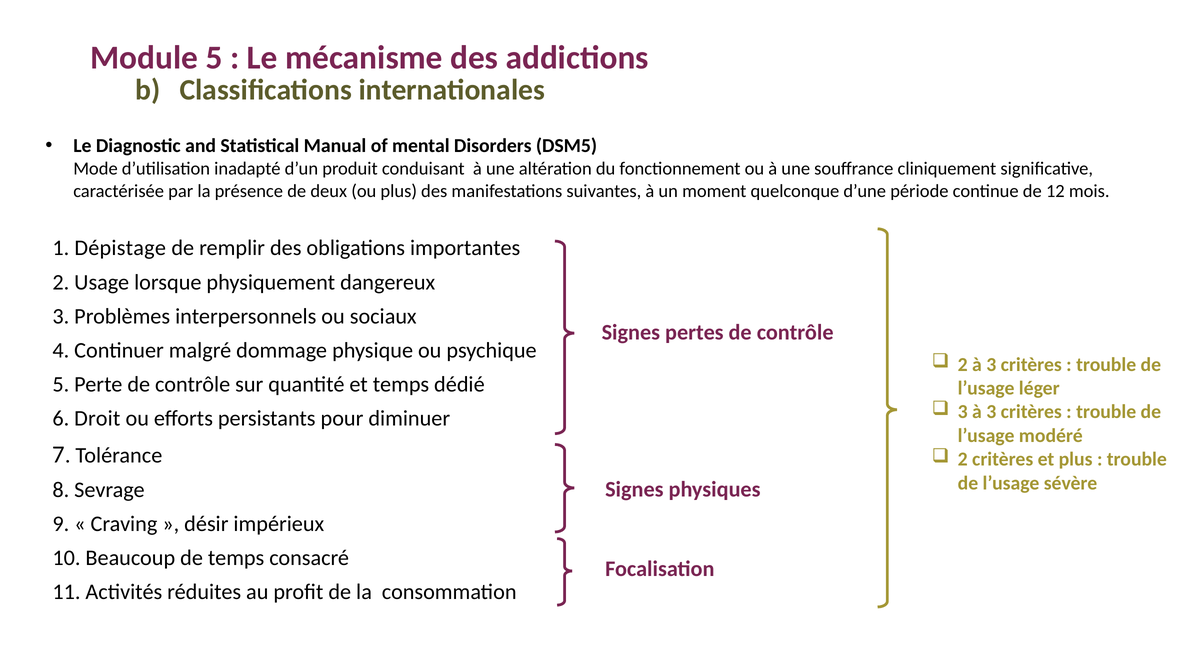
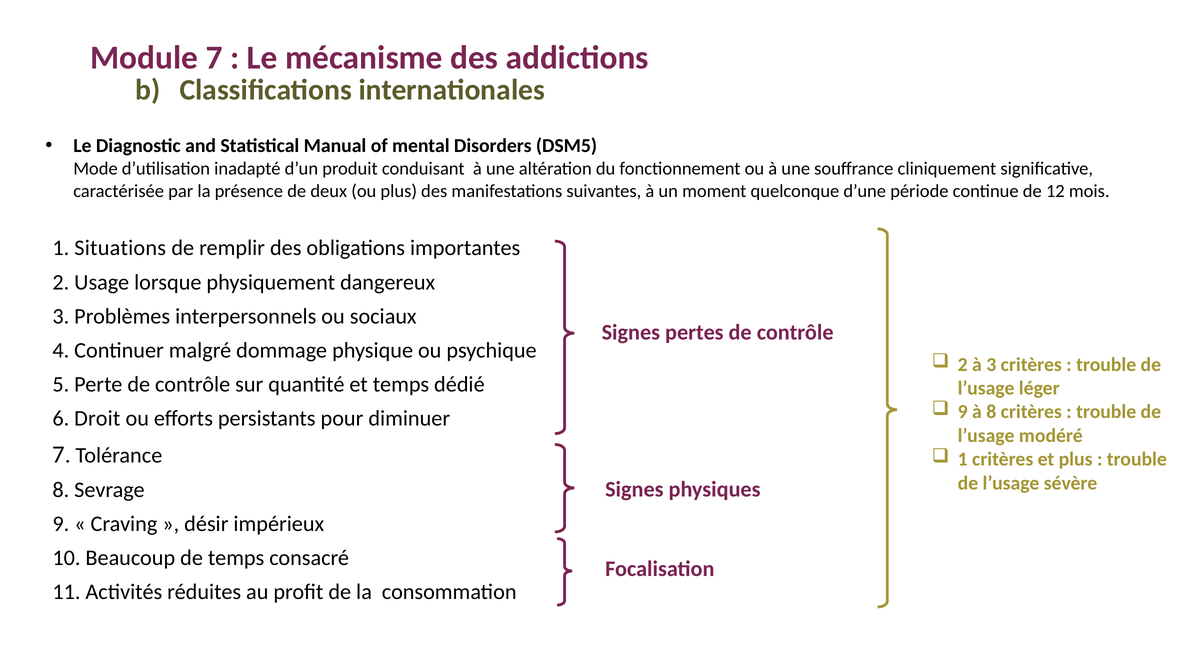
Module 5: 5 -> 7 (214, 58)
Dépistage: Dépistage -> Situations (120, 248)
3: 3 -> 9 (963, 412)
3: 3 -> 8 (991, 412)
2: 2 -> 1 (963, 459)
